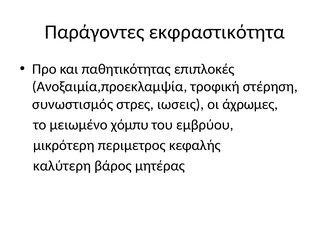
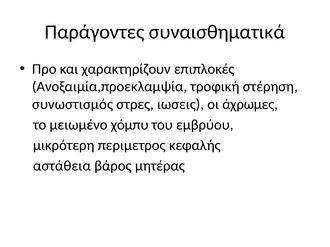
εκφραστικότητα: εκφραστικότητα -> συναισθηματικά (217, 32)
παθητικότητας: παθητικότητας -> χαρακτηρίζουν (126, 69)
καλύτερη: καλύτερη -> αστάθεια (62, 166)
